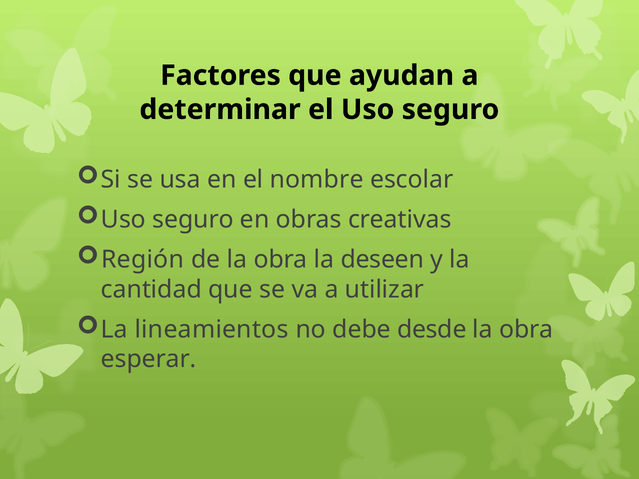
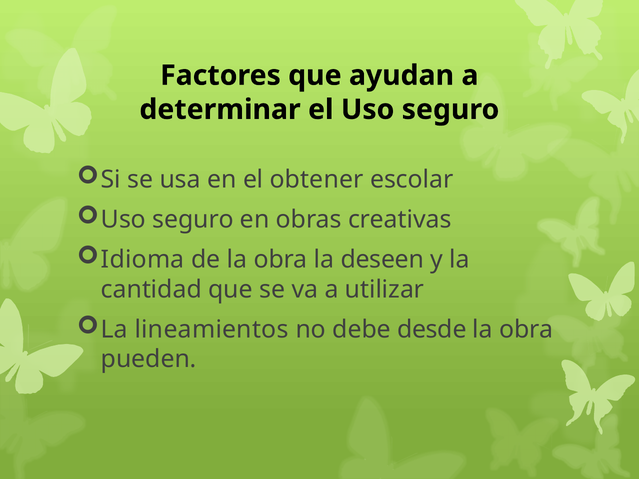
nombre: nombre -> obtener (317, 180)
Región: Región -> Idioma (143, 260)
esperar: esperar -> pueden (149, 359)
